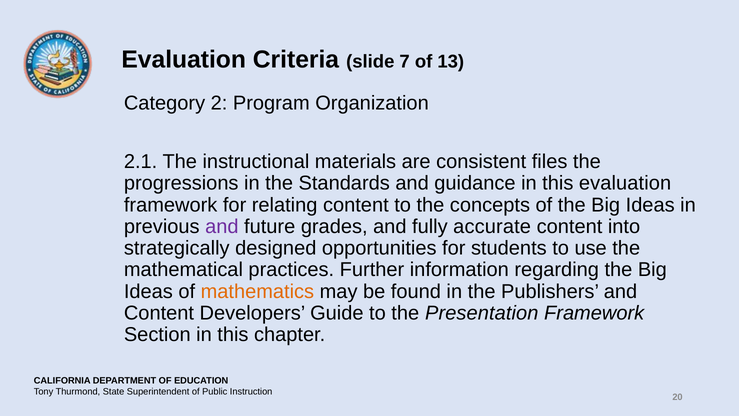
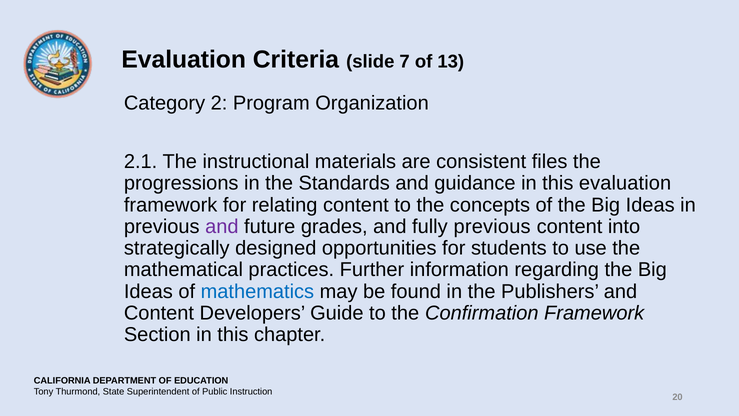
fully accurate: accurate -> previous (492, 226)
mathematics colour: orange -> blue (257, 291)
Presentation: Presentation -> Confirmation (482, 313)
